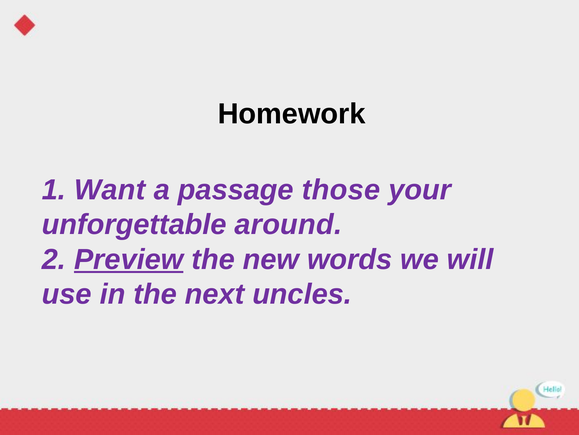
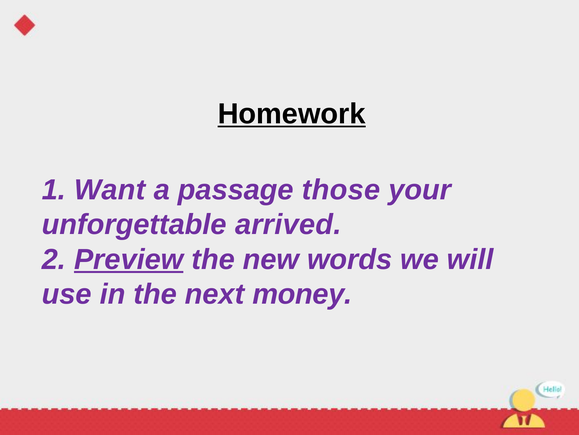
Homework underline: none -> present (292, 114)
around: around -> arrived (288, 224)
uncles: uncles -> money (302, 294)
